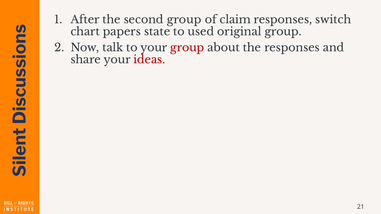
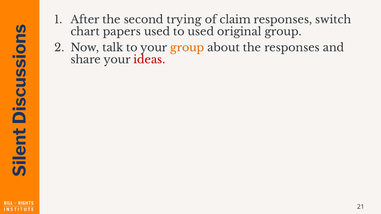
second group: group -> trying (184, 20)
papers state: state -> used (157, 32)
group colour: red -> orange (187, 48)
